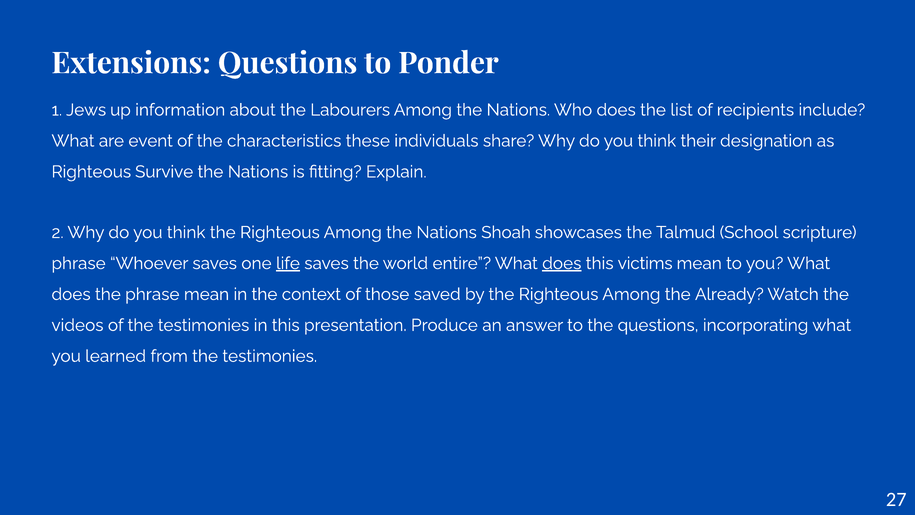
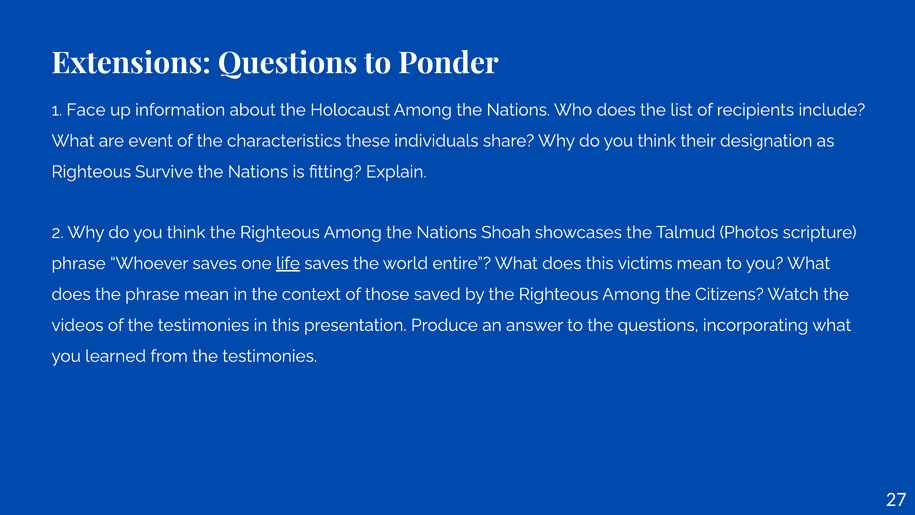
Jews: Jews -> Face (86, 110)
Labourers: Labourers -> Holocaust (350, 110)
School: School -> Photos (749, 232)
does underline: present -> none (562, 263)
Already: Already -> Citizens (729, 294)
